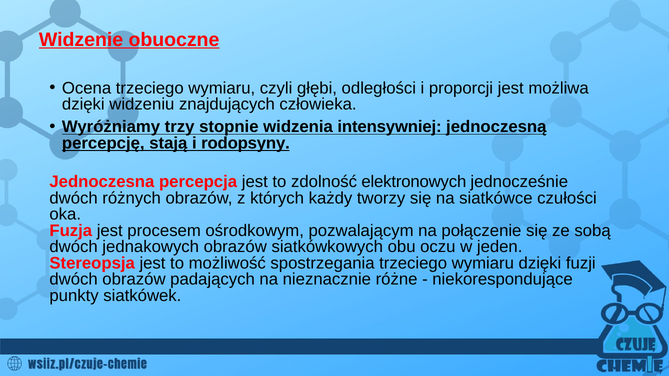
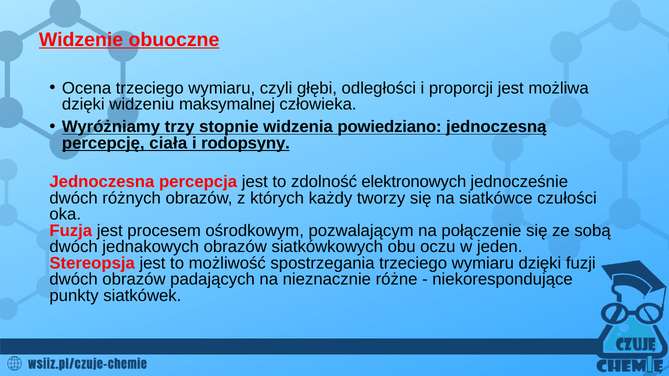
znajdujących: znajdujących -> maksymalnej (227, 104)
intensywniej: intensywniej -> powiedziano (390, 127)
stają: stają -> ciała (168, 143)
